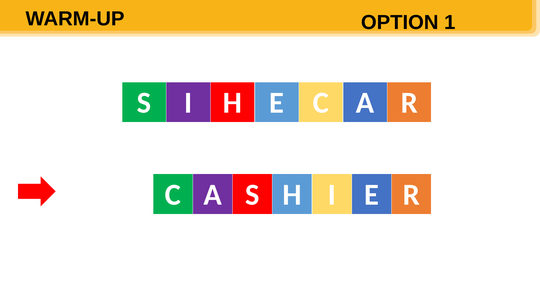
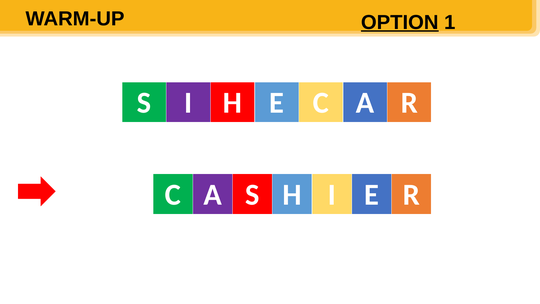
OPTION underline: none -> present (400, 22)
